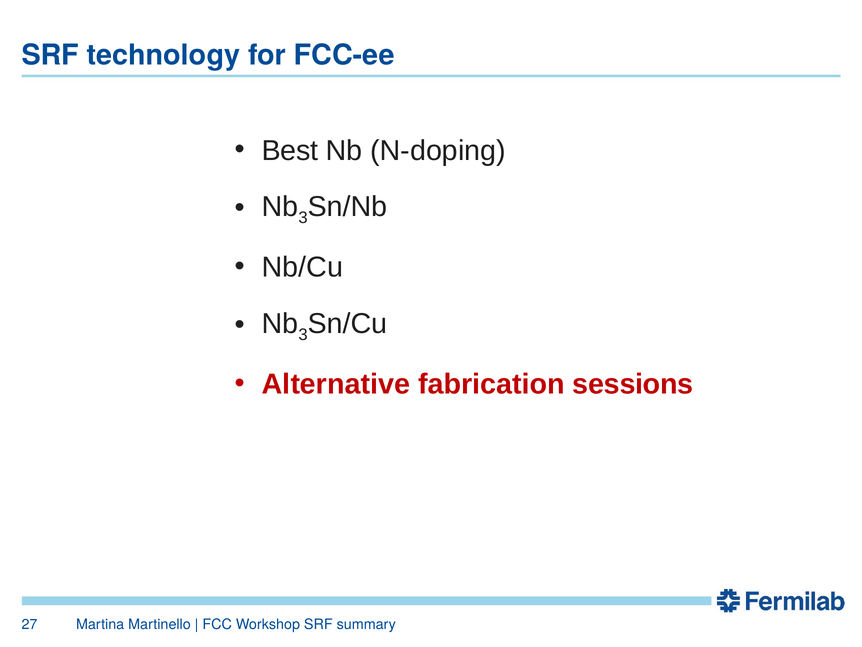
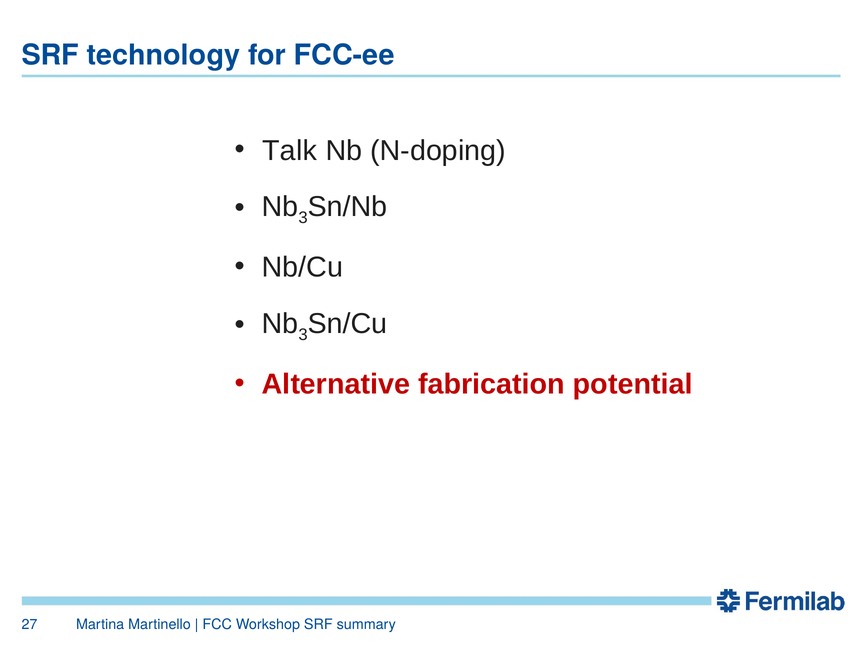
Best: Best -> Talk (290, 150)
sessions: sessions -> potential (633, 384)
